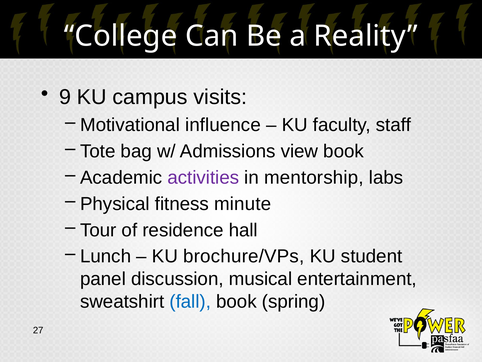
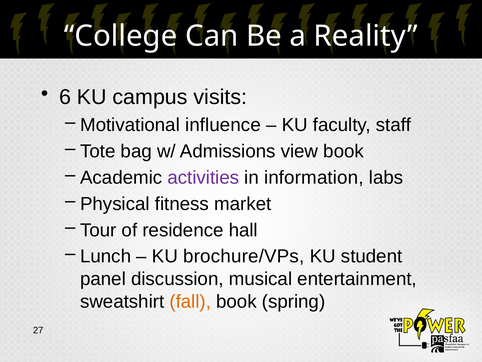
9: 9 -> 6 (65, 97)
mentorship: mentorship -> information (314, 177)
minute: minute -> market (243, 204)
fall colour: blue -> orange (190, 301)
